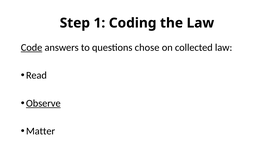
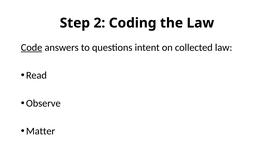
1: 1 -> 2 (99, 23)
chose: chose -> intent (147, 48)
Observe underline: present -> none (43, 103)
